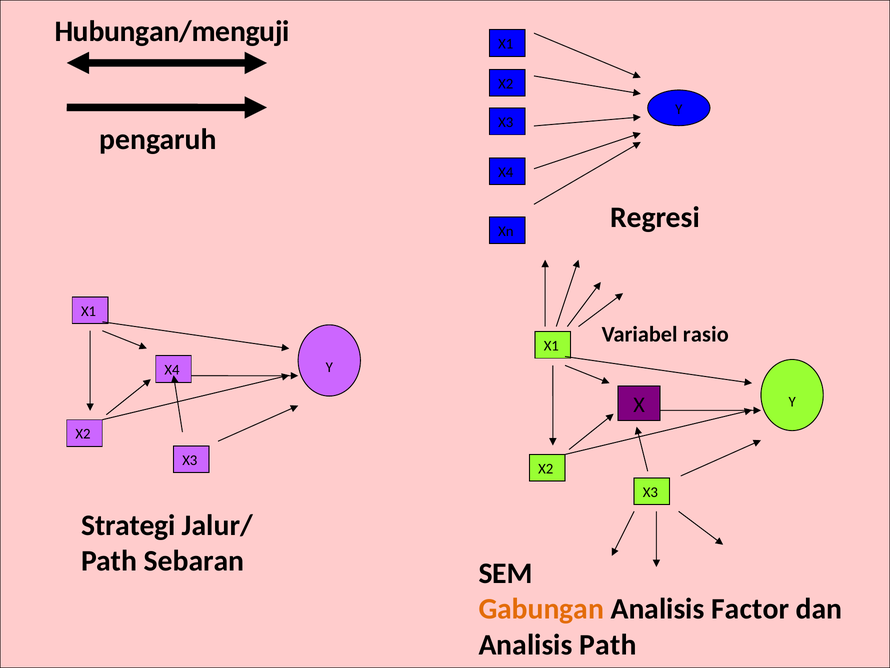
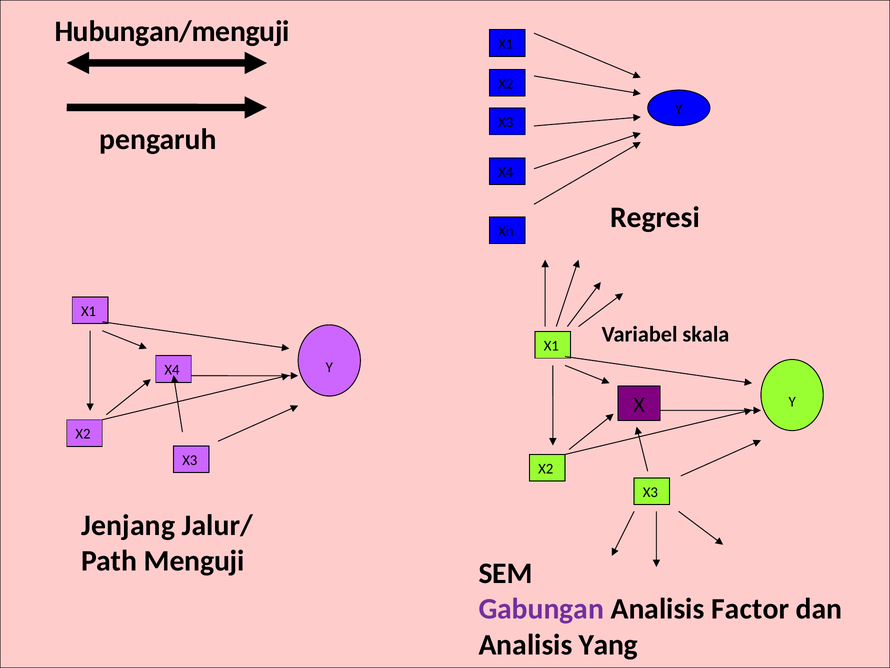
rasio: rasio -> skala (706, 334)
Strategi: Strategi -> Jenjang (128, 525)
Sebaran: Sebaran -> Menguji (194, 561)
Gabungan colour: orange -> purple (541, 609)
Analisis Path: Path -> Yang (608, 644)
